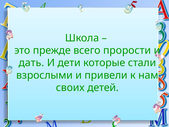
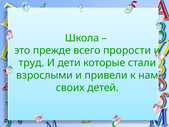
дать: дать -> труд (31, 63)
